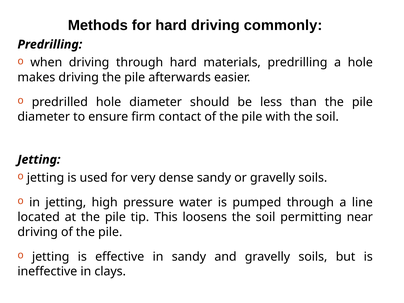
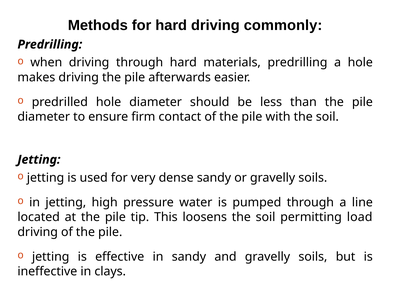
near: near -> load (360, 217)
